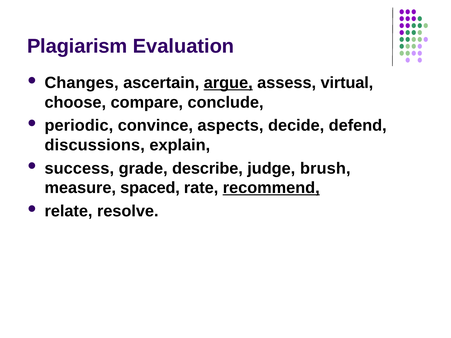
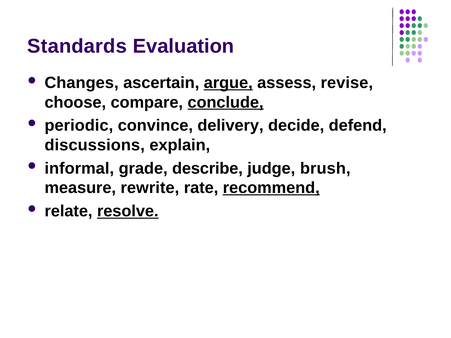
Plagiarism: Plagiarism -> Standards (77, 46)
virtual: virtual -> revise (347, 83)
conclude underline: none -> present (226, 102)
aspects: aspects -> delivery (231, 126)
success: success -> informal (79, 169)
spaced: spaced -> rewrite (150, 188)
resolve underline: none -> present (128, 211)
